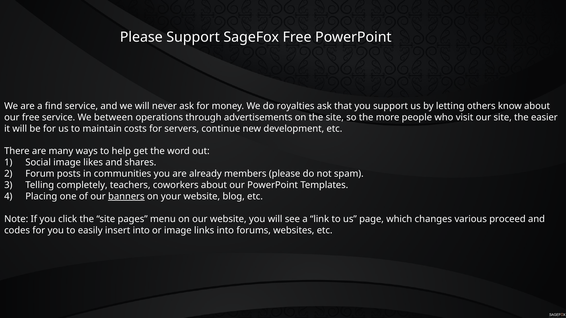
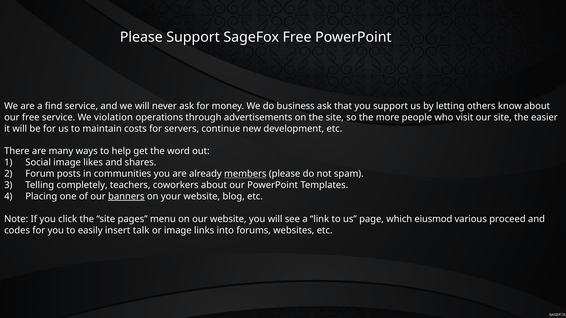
royalties: royalties -> business (296, 106)
between: between -> violation (113, 117)
members underline: none -> present (245, 174)
changes: changes -> eiusmod (433, 219)
insert into: into -> talk (141, 231)
